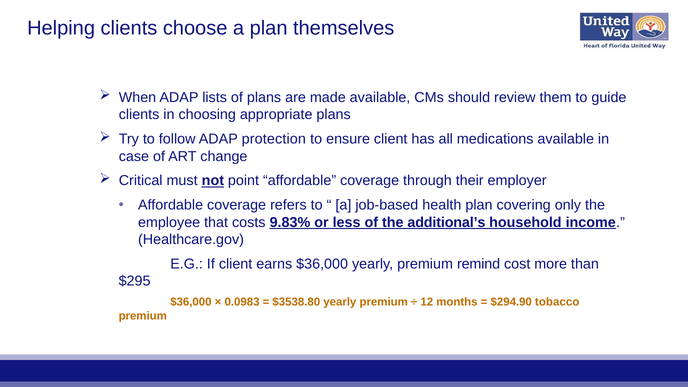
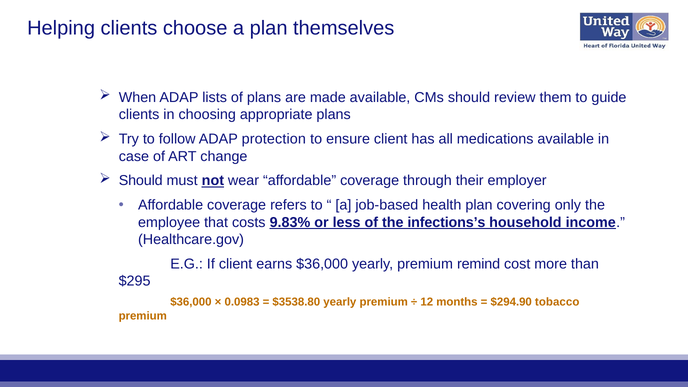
Critical: Critical -> Should (141, 181)
point: point -> wear (244, 181)
additional’s: additional’s -> infections’s (446, 222)
